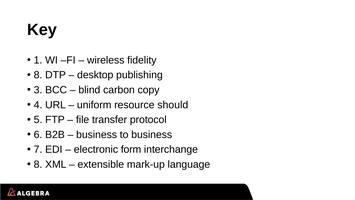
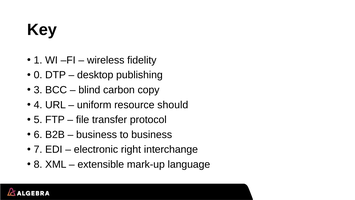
8: 8 -> 0 (38, 75)
form: form -> right (131, 149)
